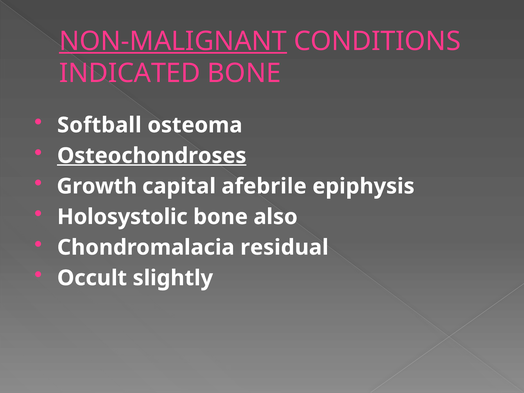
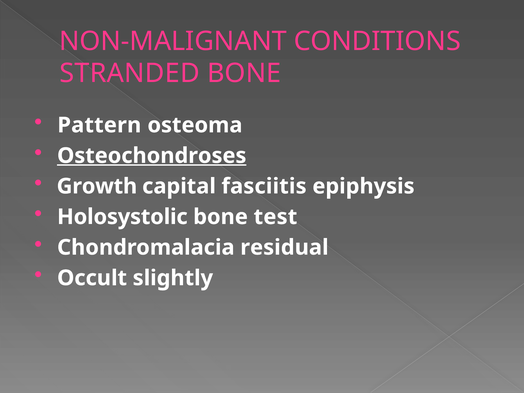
NON-MALIGNANT underline: present -> none (173, 41)
INDICATED: INDICATED -> STRANDED (130, 73)
Softball: Softball -> Pattern (99, 125)
afebrile: afebrile -> fasciitis (264, 186)
also: also -> test (275, 217)
